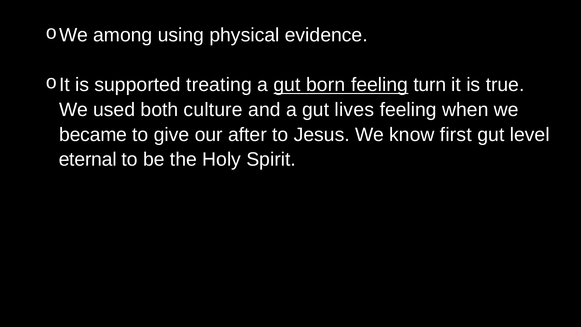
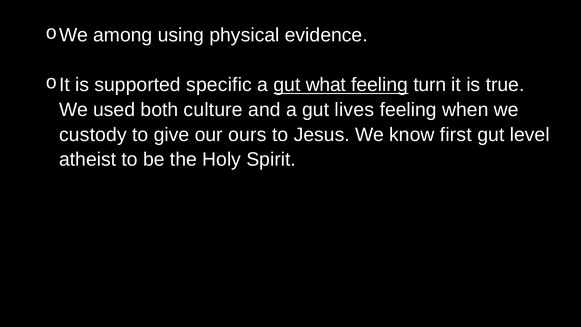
treating: treating -> specific (219, 85)
born: born -> what (326, 85)
became: became -> custody (93, 135)
after: after -> ours (247, 135)
eternal: eternal -> atheist (88, 159)
